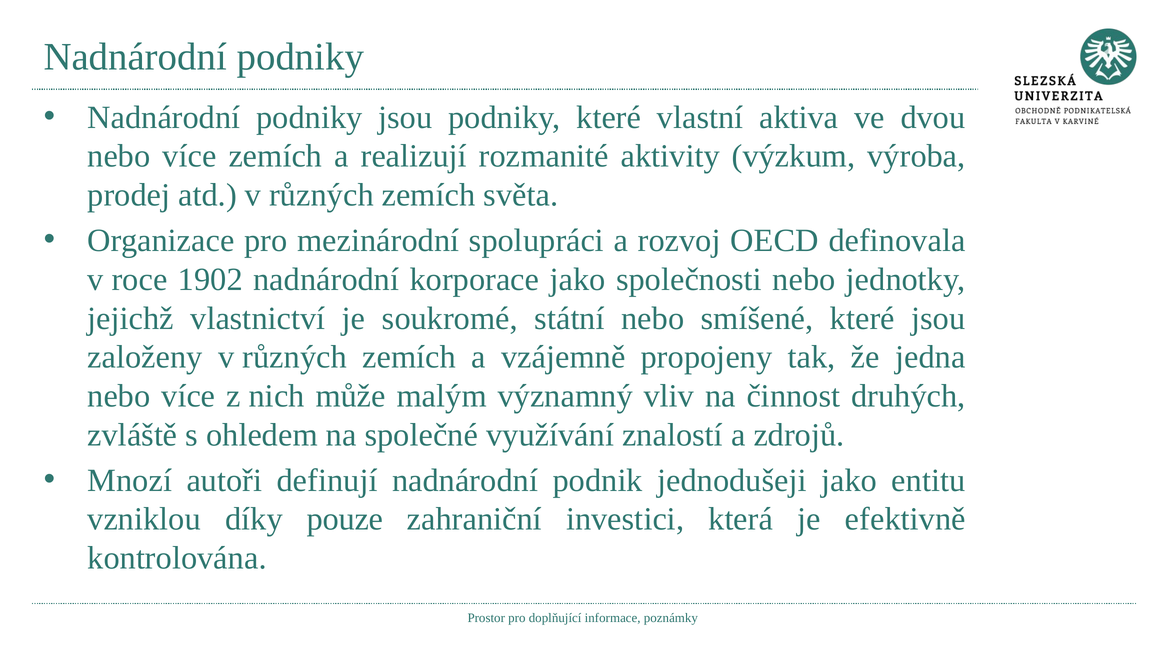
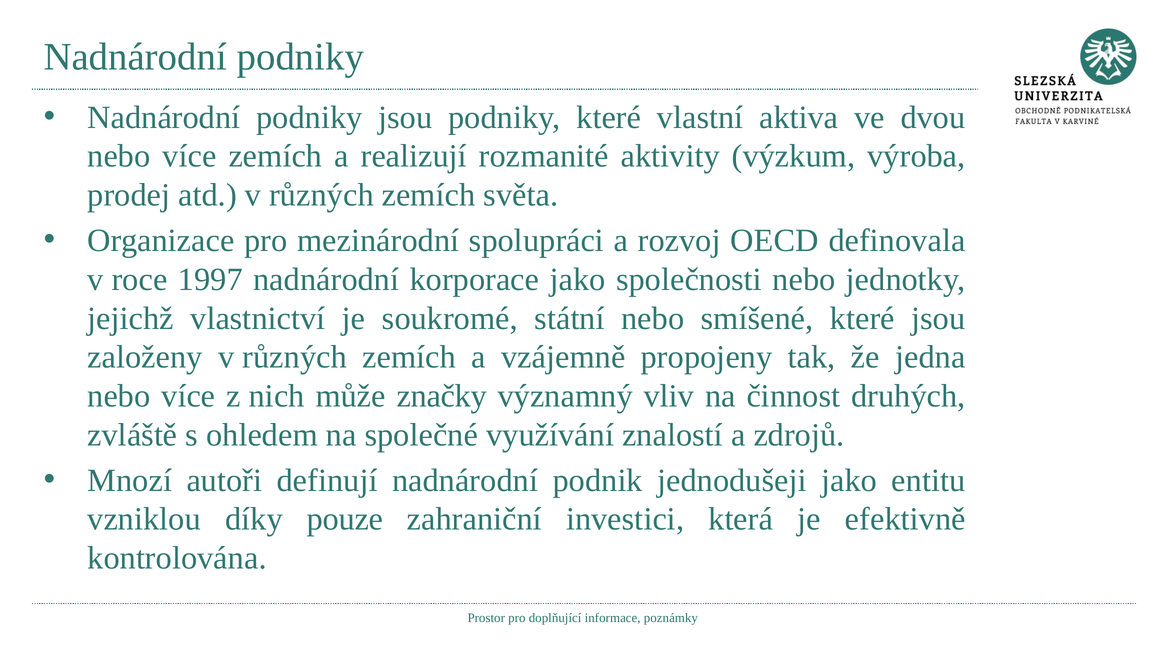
1902: 1902 -> 1997 (210, 279)
malým: malým -> značky (442, 396)
